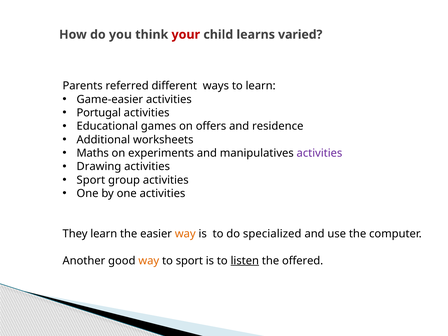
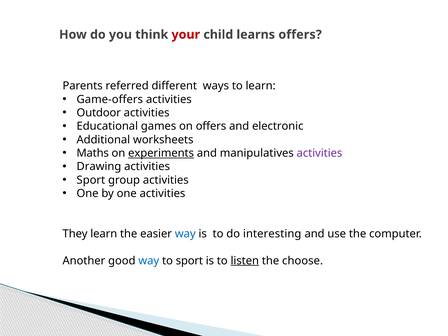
learns varied: varied -> offers (300, 35)
Game-easier: Game-easier -> Game-offers (110, 99)
Portugal: Portugal -> Outdoor (99, 113)
residence: residence -> electronic (278, 126)
experiments underline: none -> present (161, 153)
way colour: orange -> blue (185, 234)
specialized: specialized -> interesting (272, 234)
way colour: orange -> blue (149, 261)
offered: offered -> choose (303, 261)
